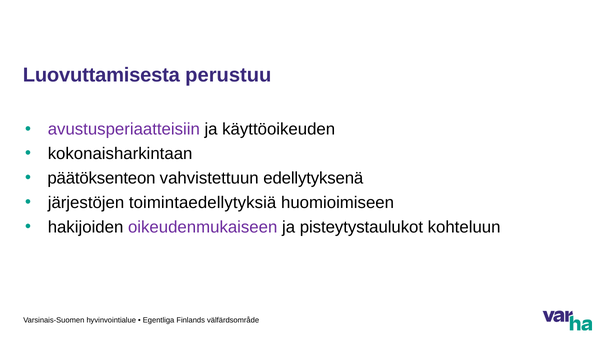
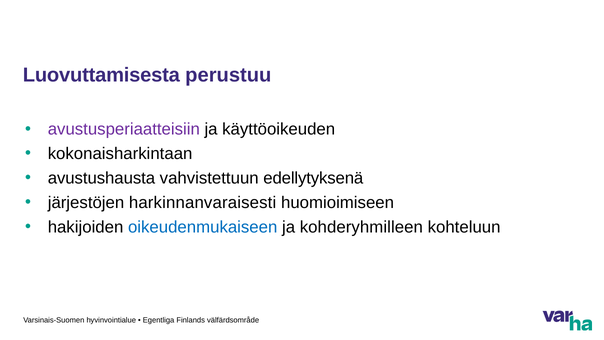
päätöksenteon: päätöksenteon -> avustushausta (101, 178)
toimintaedellytyksiä: toimintaedellytyksiä -> harkinnanvaraisesti (203, 202)
oikeudenmukaiseen colour: purple -> blue (203, 227)
pisteytystaulukot: pisteytystaulukot -> kohderyhmilleen (361, 227)
